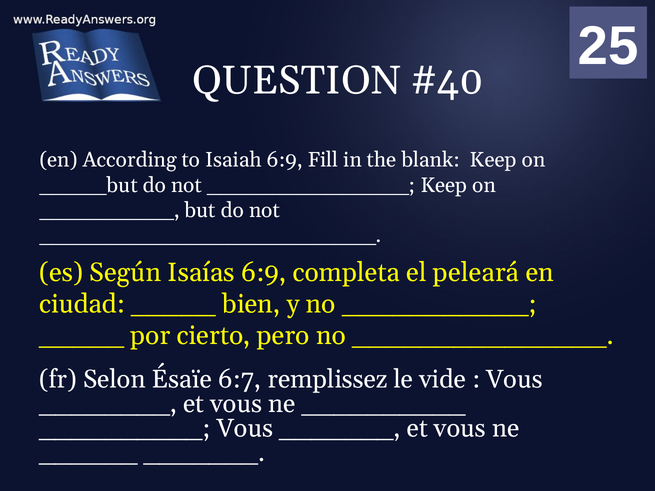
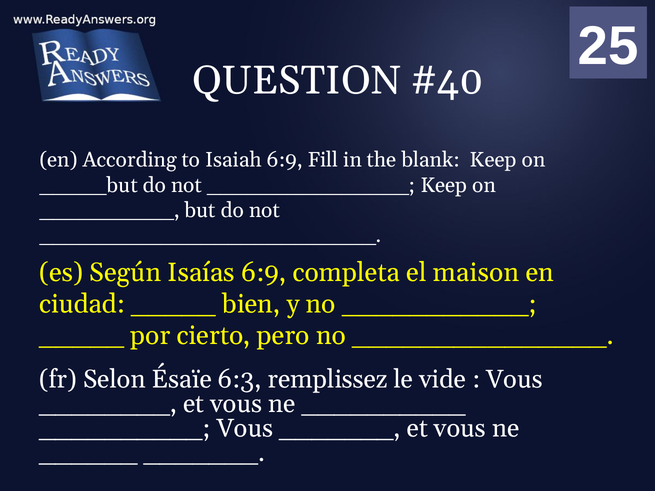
peleará: peleará -> maison (476, 272)
6:7: 6:7 -> 6:3 (240, 380)
